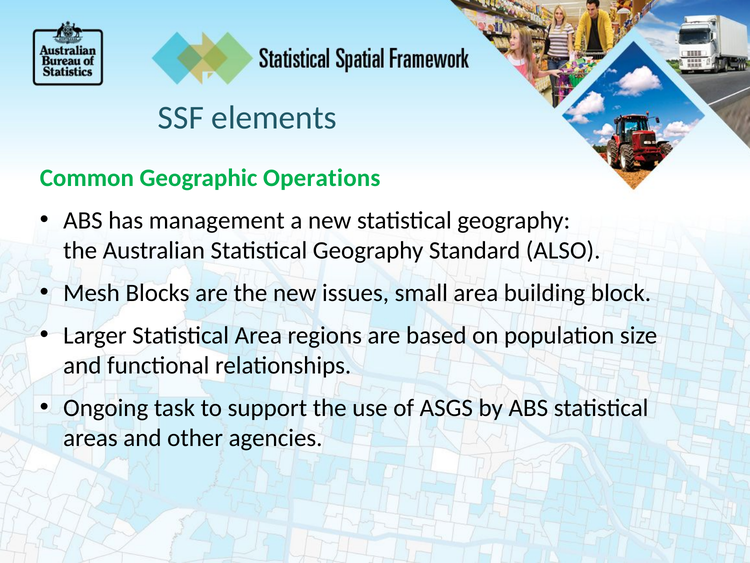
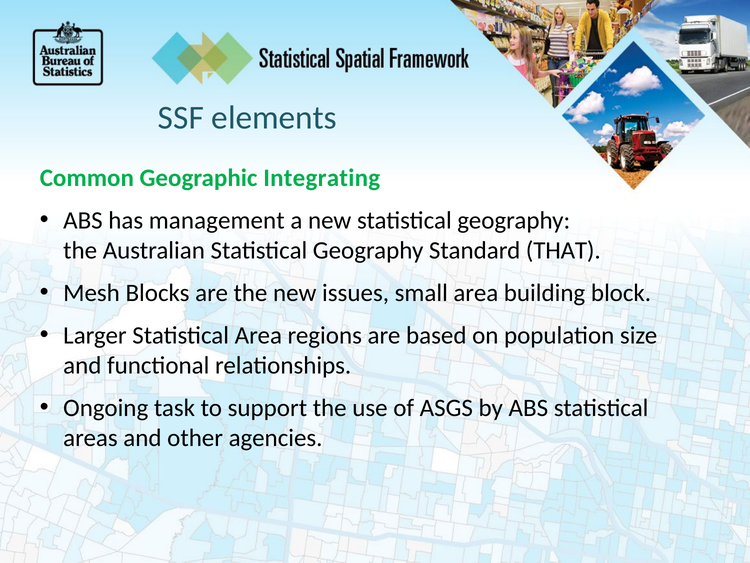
Operations: Operations -> Integrating (322, 178)
ALSO: ALSO -> THAT (563, 250)
